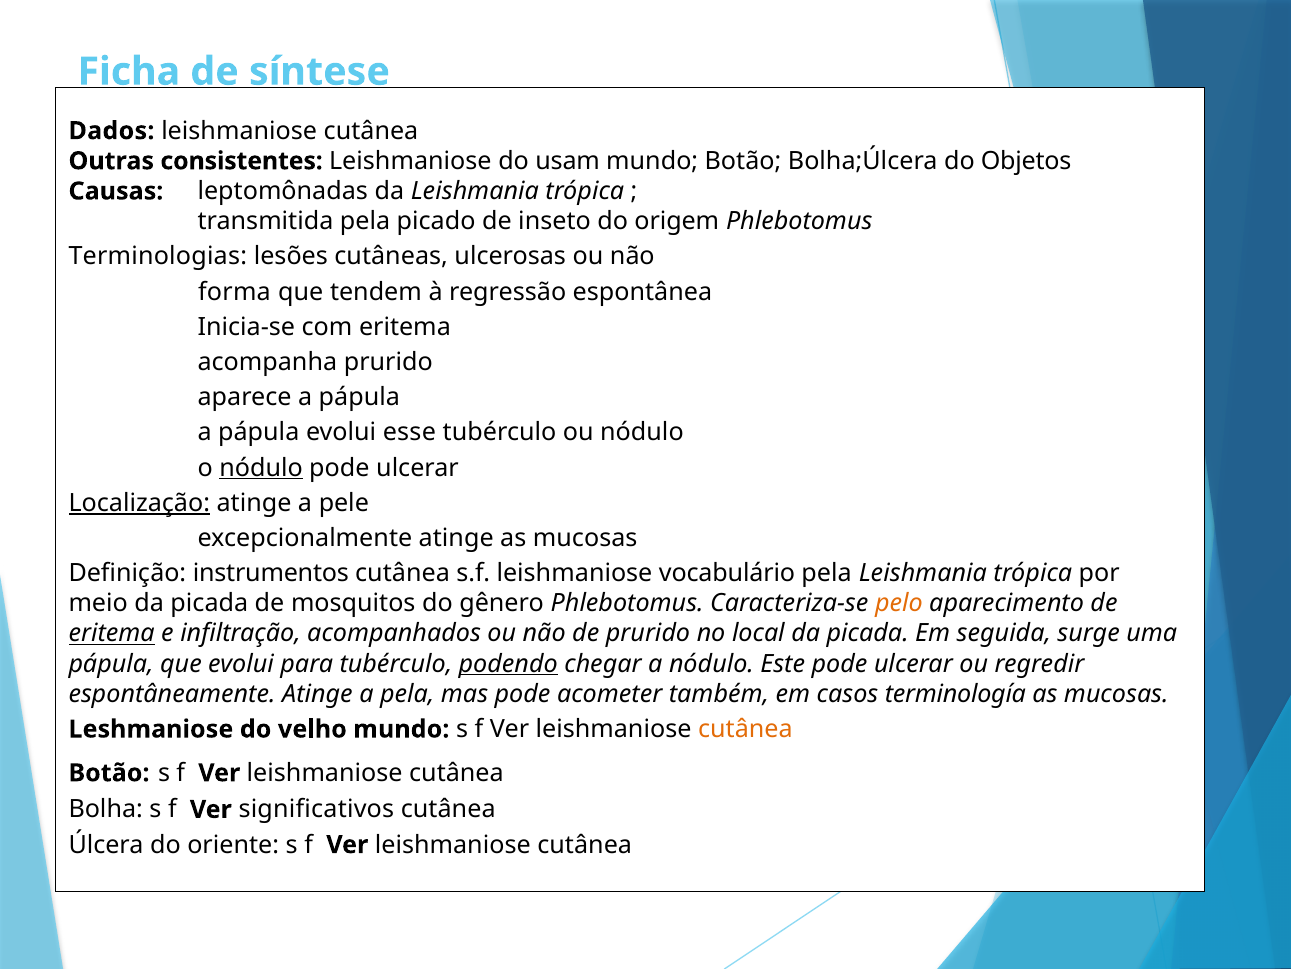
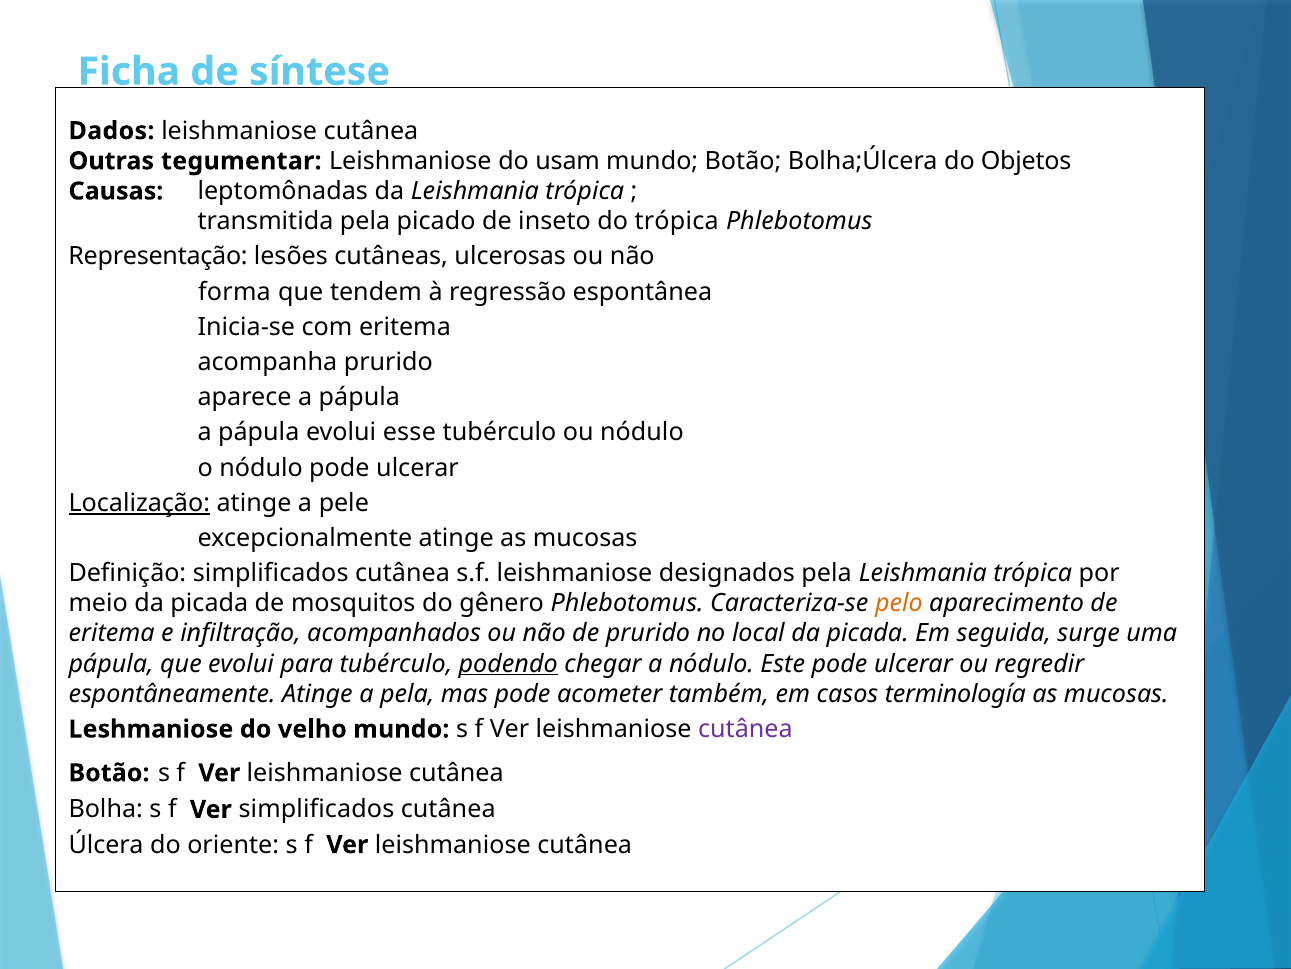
consistentes: consistentes -> tegumentar (241, 161)
do origem: origem -> trópica (677, 221)
Terminologias: Terminologias -> Representação (158, 256)
nódulo underline: present -> none (261, 467)
Definição instrumentos: instrumentos -> simplificados (271, 573)
vocabulário: vocabulário -> designados (727, 573)
eritema underline: present -> none (112, 633)
cutânea colour: orange -> purple (745, 729)
Ver significativos: significativos -> simplificados (316, 809)
